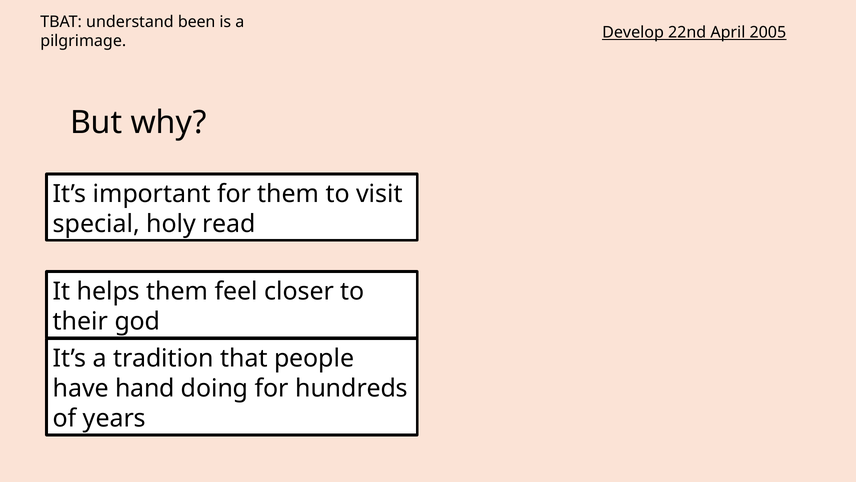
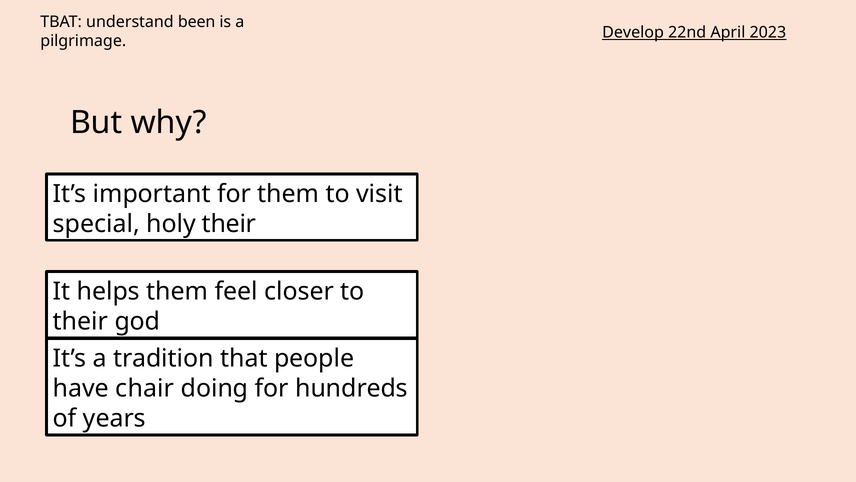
2005: 2005 -> 2023 (768, 32)
holy read: read -> their (229, 224)
hand: hand -> chair (145, 388)
